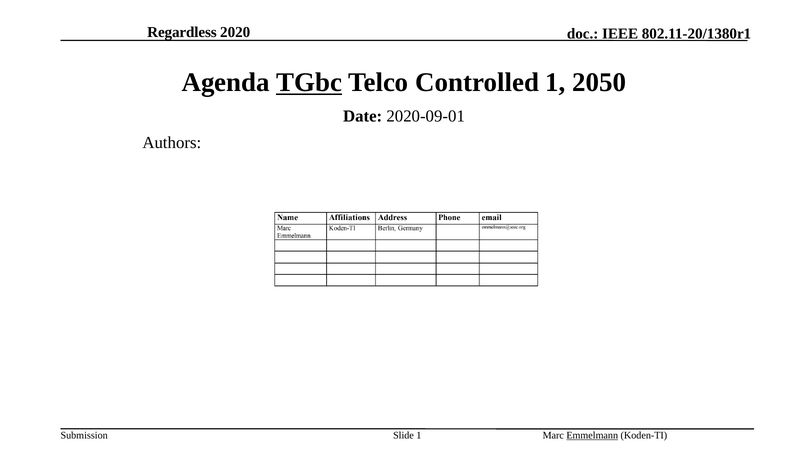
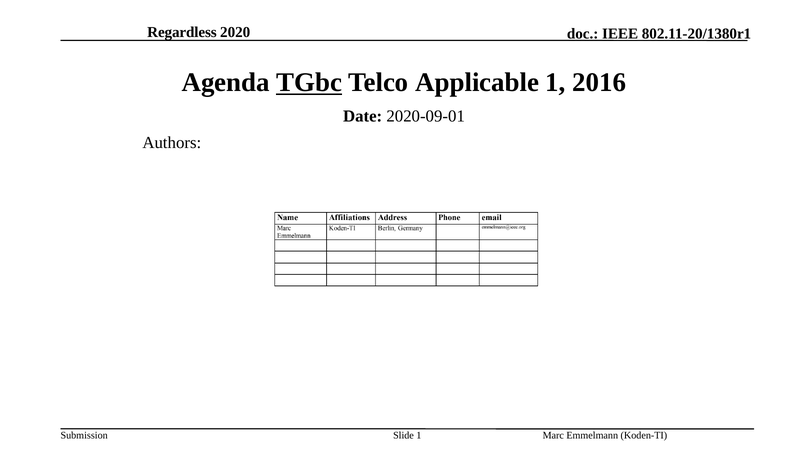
Controlled: Controlled -> Applicable (477, 83)
2050: 2050 -> 2016 (599, 83)
Emmelmann underline: present -> none (592, 436)
